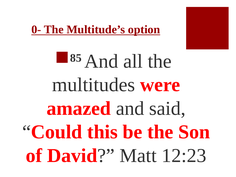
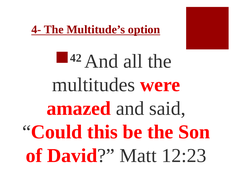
0-: 0- -> 4- (36, 30)
85: 85 -> 42 (76, 58)
